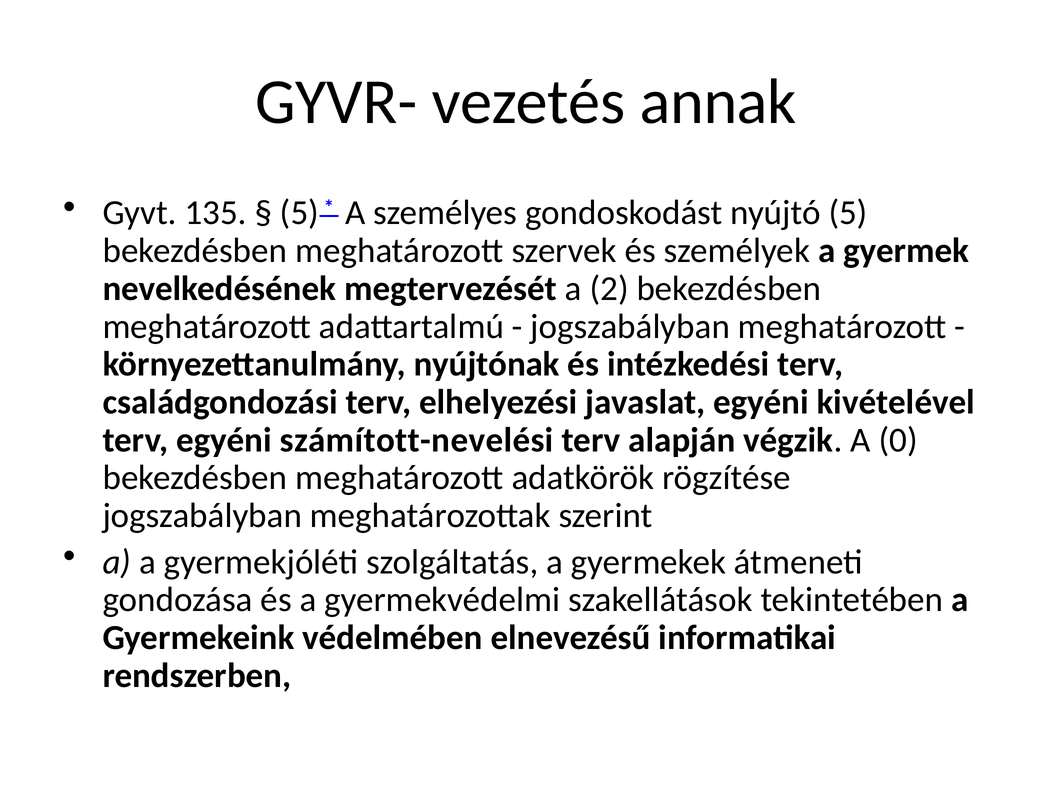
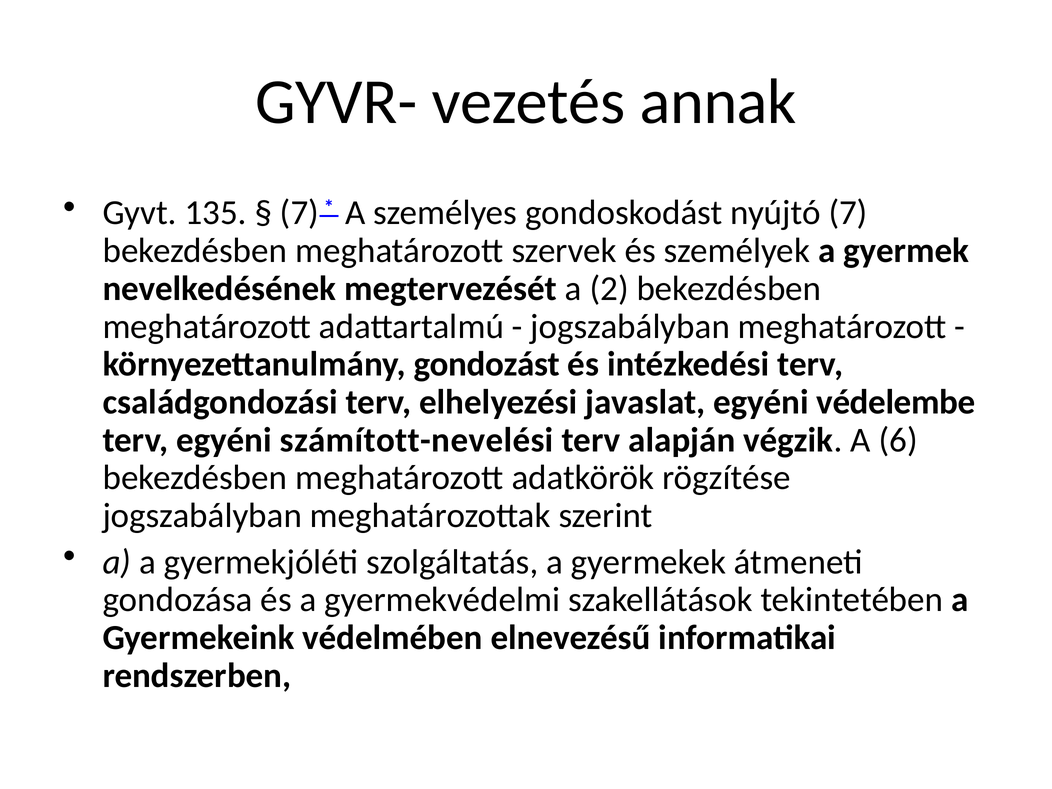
5: 5 -> 7 (299, 213)
nyújtó 5: 5 -> 7 (848, 213)
nyújtónak: nyújtónak -> gondozást (487, 364)
kivételével: kivételével -> védelembe (896, 402)
0: 0 -> 6 (898, 440)
